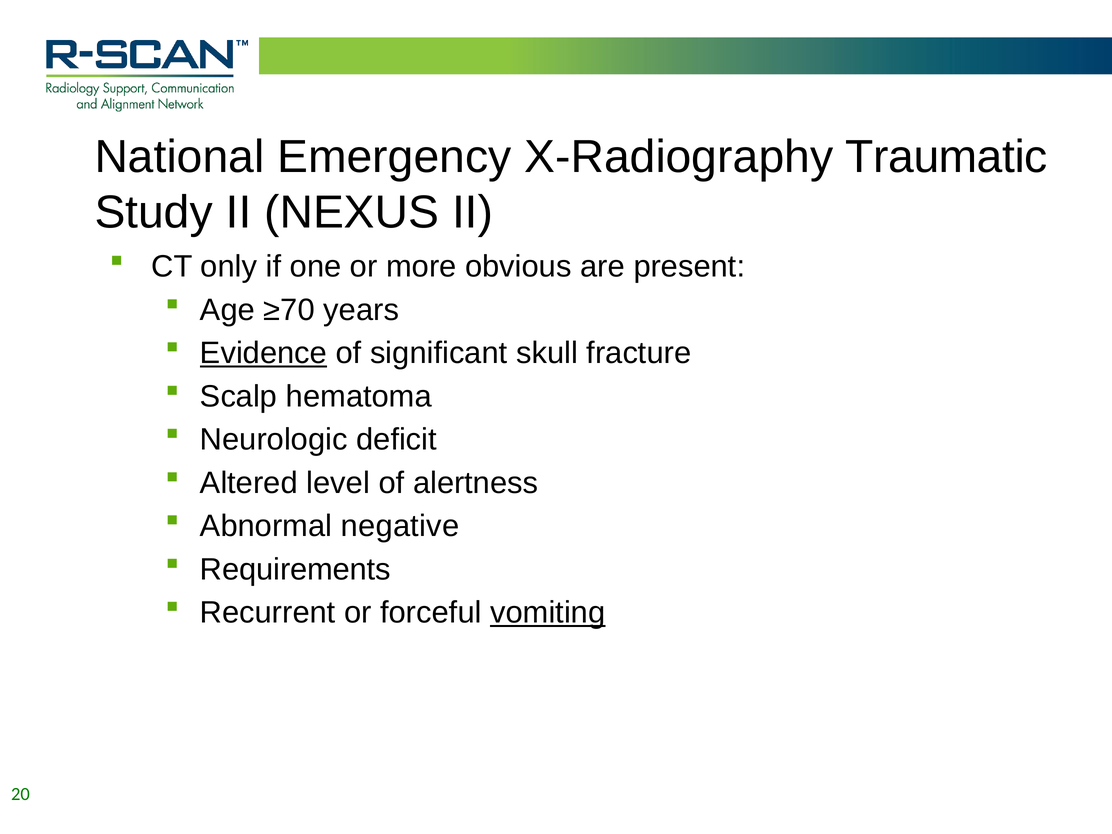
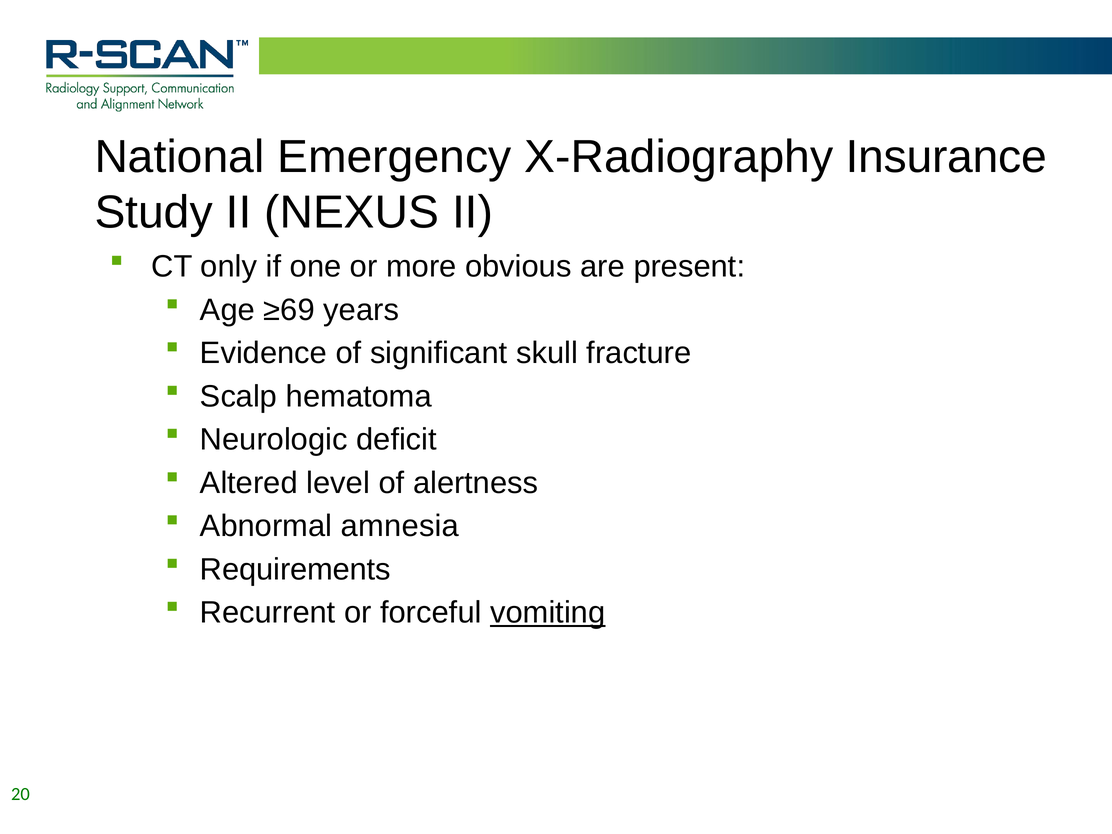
Traumatic: Traumatic -> Insurance (946, 157)
≥70: ≥70 -> ≥69 (289, 310)
Evidence underline: present -> none (264, 353)
negative: negative -> amnesia (400, 526)
